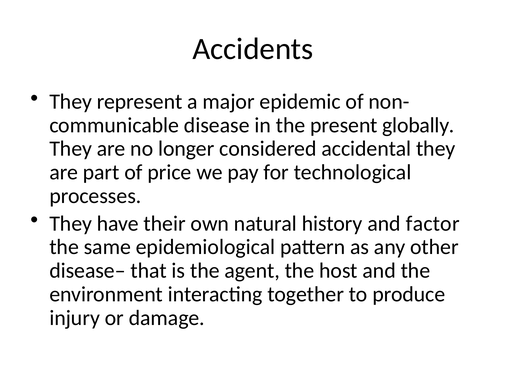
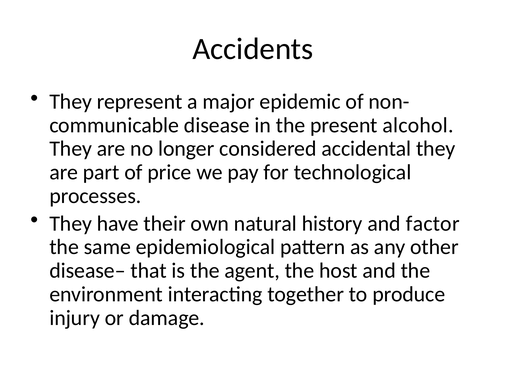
globally: globally -> alcohol (418, 125)
